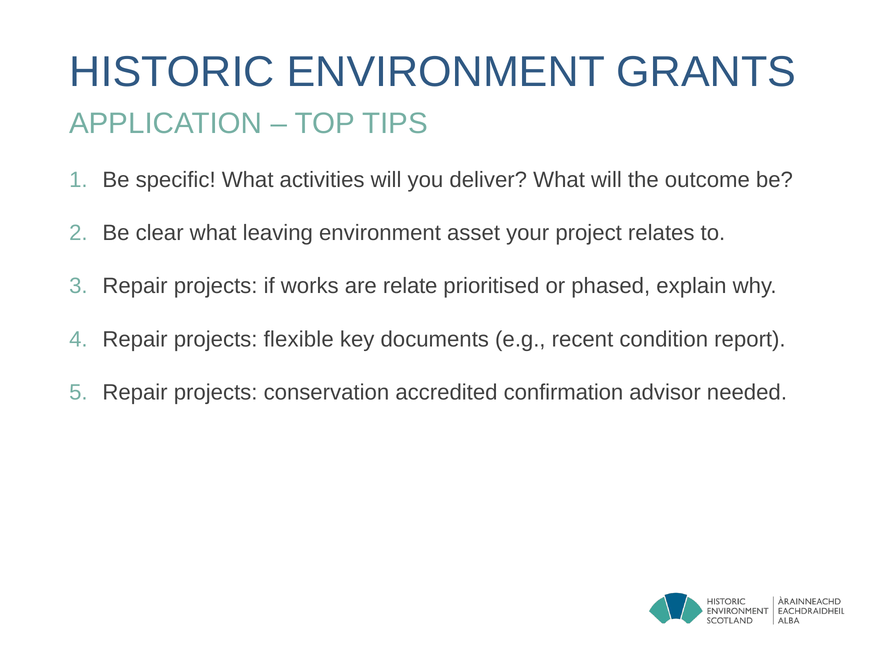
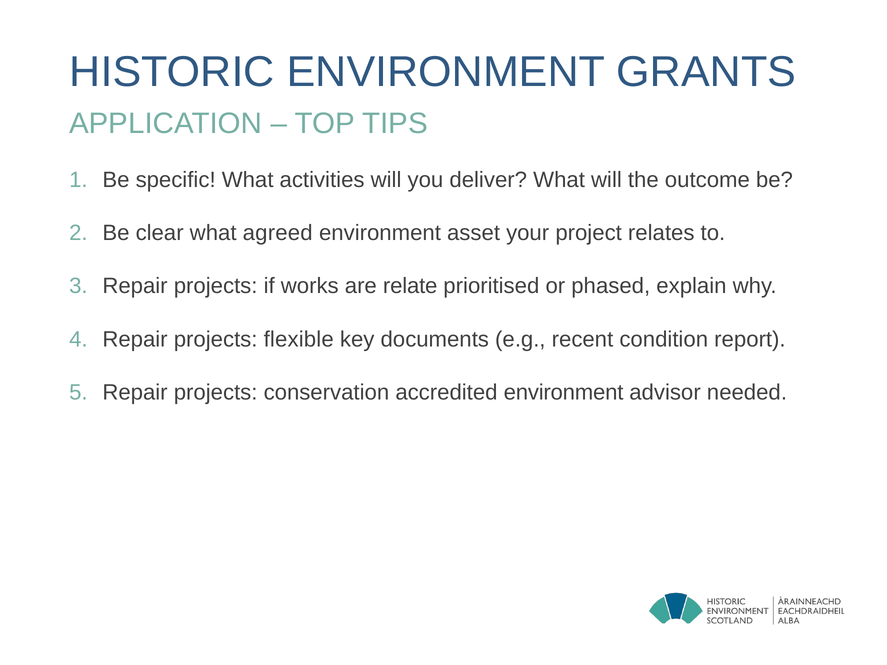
leaving: leaving -> agreed (278, 233)
accredited confirmation: confirmation -> environment (564, 393)
